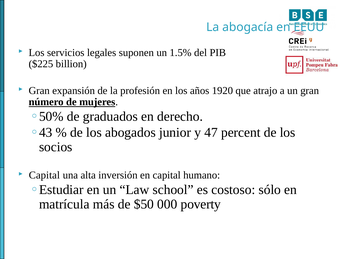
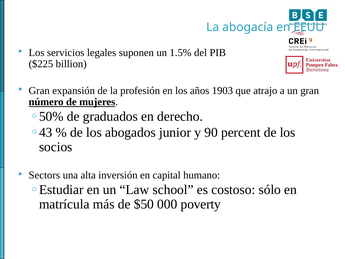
1920: 1920 -> 1903 (222, 90)
47: 47 -> 90 (211, 132)
Capital: Capital -> Sectors (44, 175)
